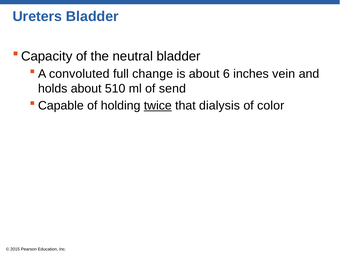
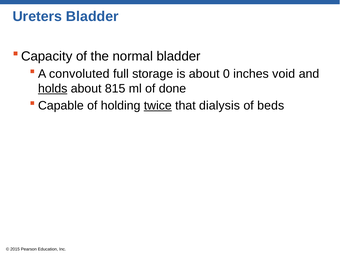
neutral: neutral -> normal (133, 56)
change: change -> storage (153, 74)
6: 6 -> 0 (226, 74)
vein: vein -> void (284, 74)
holds underline: none -> present (53, 89)
510: 510 -> 815 (115, 89)
send: send -> done (172, 89)
color: color -> beds (271, 106)
